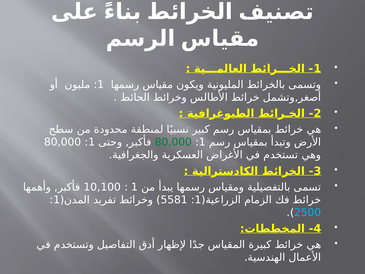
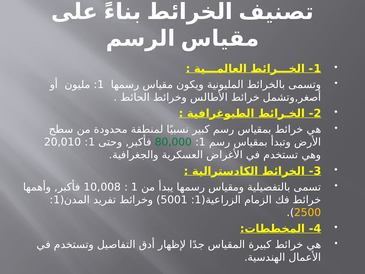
80,000: 80,000 -> 20,010 (63, 142)
10,100: 10,100 -> 10,008 (102, 187)
5581: 5581 -> 5001 (174, 200)
2500 colour: light blue -> yellow (308, 212)
